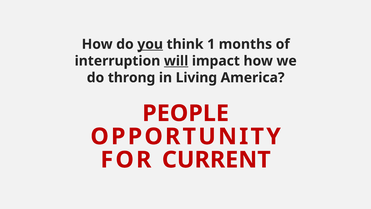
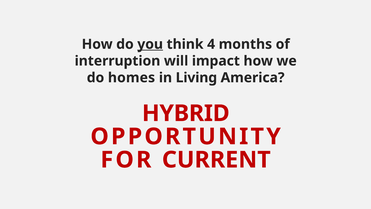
1: 1 -> 4 (211, 44)
will underline: present -> none (176, 61)
throng: throng -> homes (131, 78)
PEOPLE: PEOPLE -> HYBRID (186, 113)
